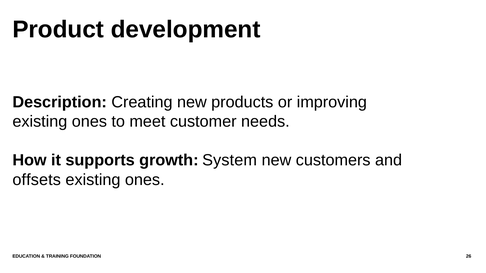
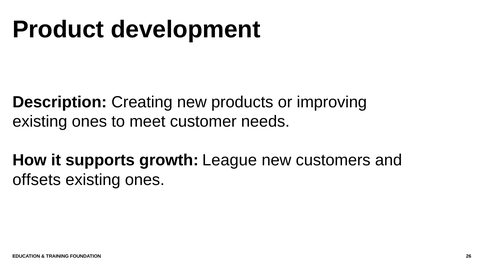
System: System -> League (230, 160)
